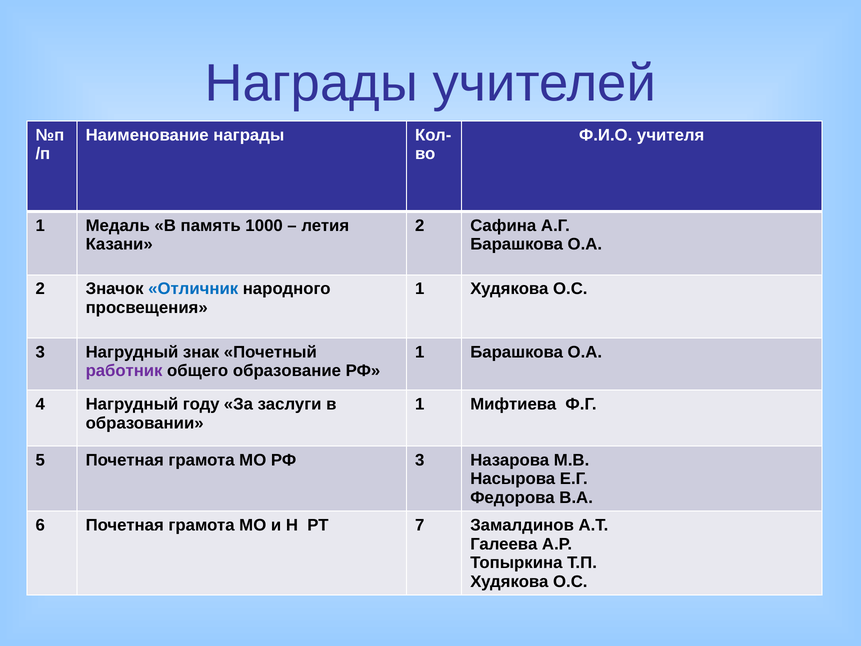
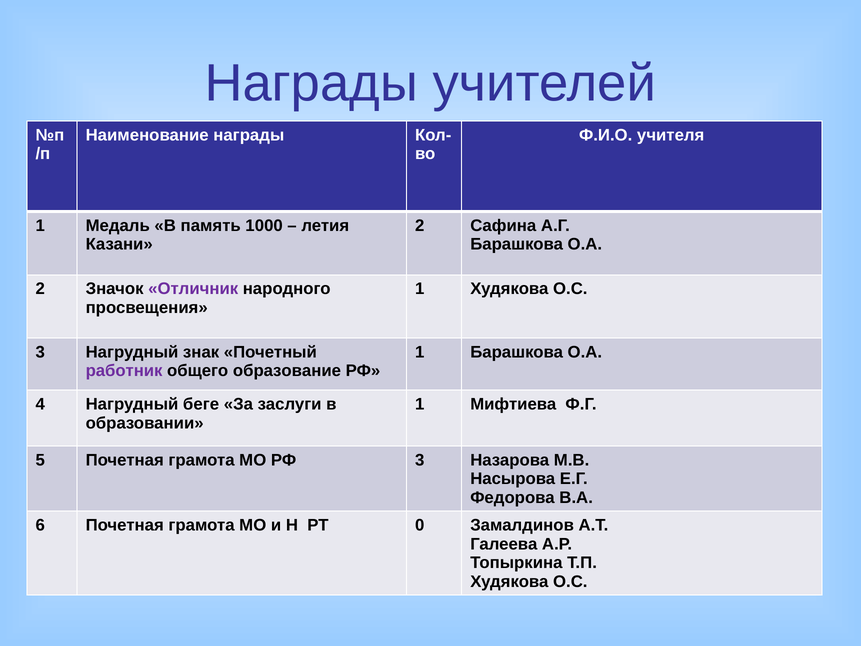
Отличник colour: blue -> purple (193, 289)
году: году -> беге (201, 404)
7: 7 -> 0 (420, 525)
